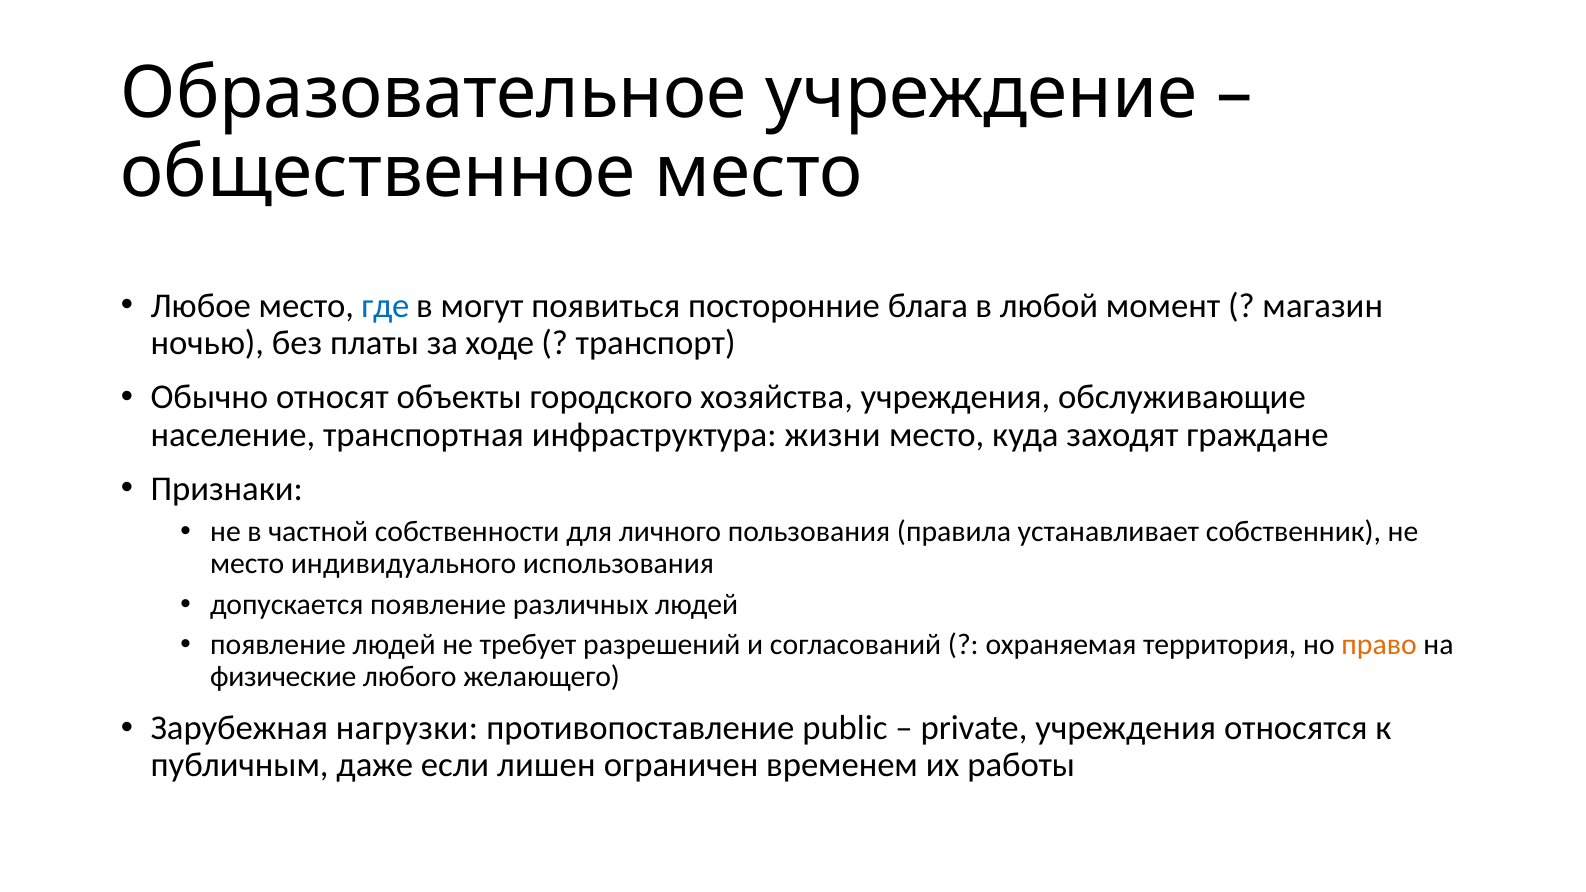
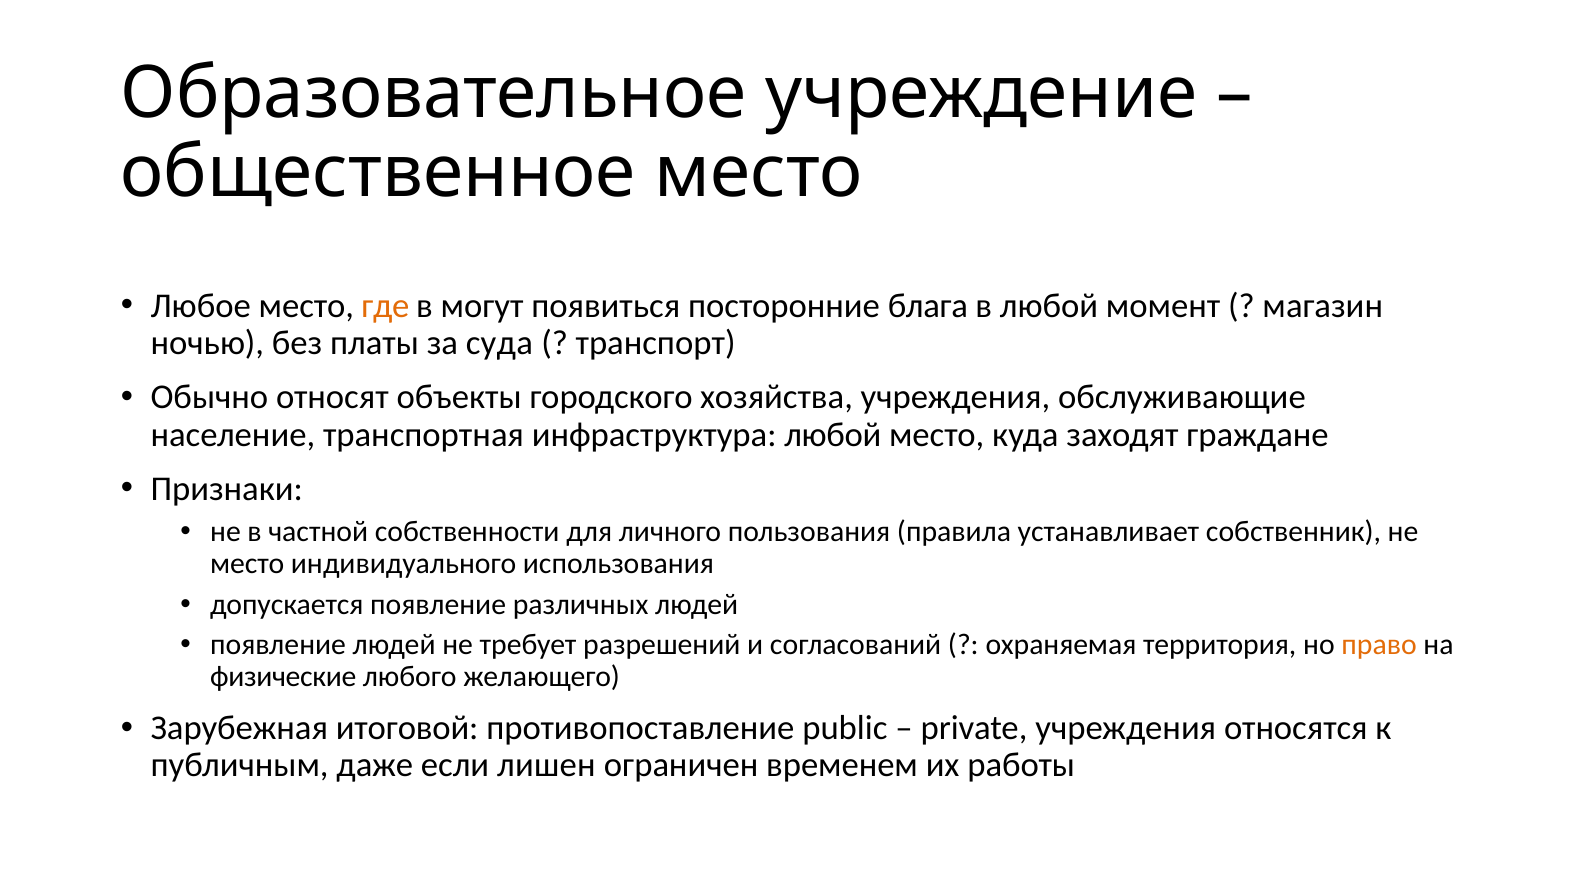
где colour: blue -> orange (385, 306)
ходе: ходе -> суда (499, 343)
инфраструктура жизни: жизни -> любой (833, 435)
нагрузки: нагрузки -> итоговой (407, 728)
